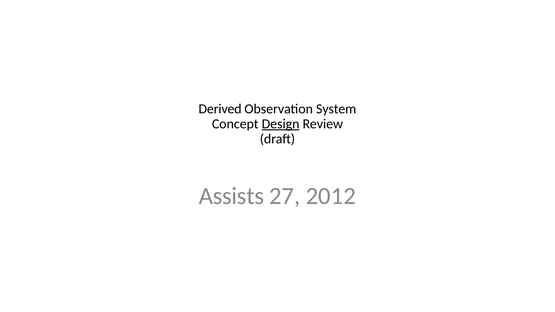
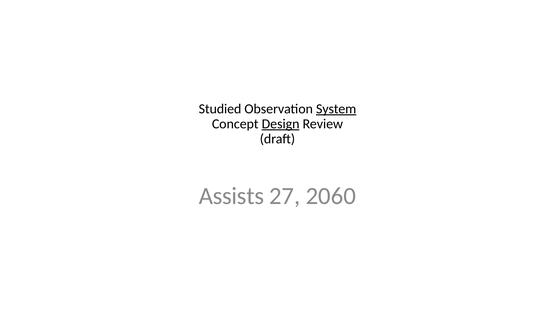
Derived: Derived -> Studied (220, 109)
System underline: none -> present (336, 109)
2012: 2012 -> 2060 (331, 196)
